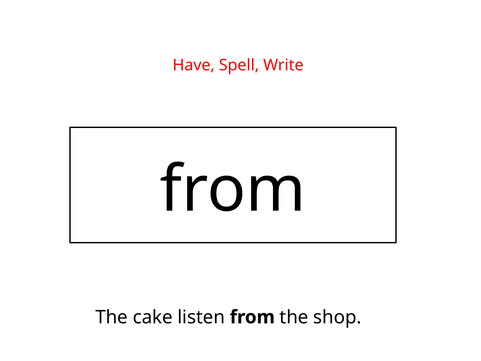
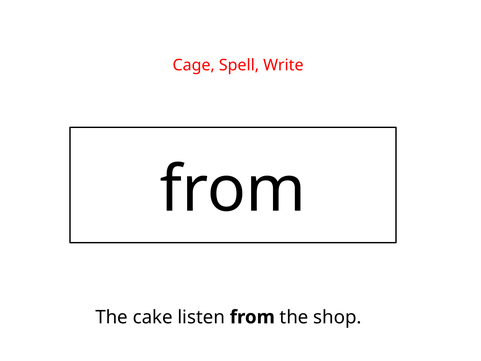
Have: Have -> Cage (194, 65)
